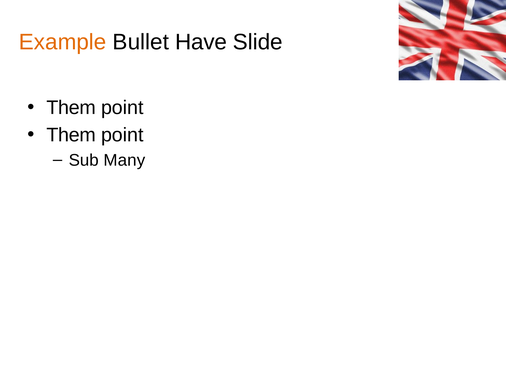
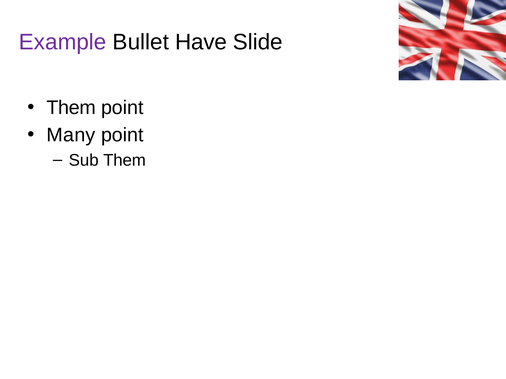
Example colour: orange -> purple (63, 42)
Them: Them -> Many (71, 135)
Sub Many: Many -> Them (125, 160)
